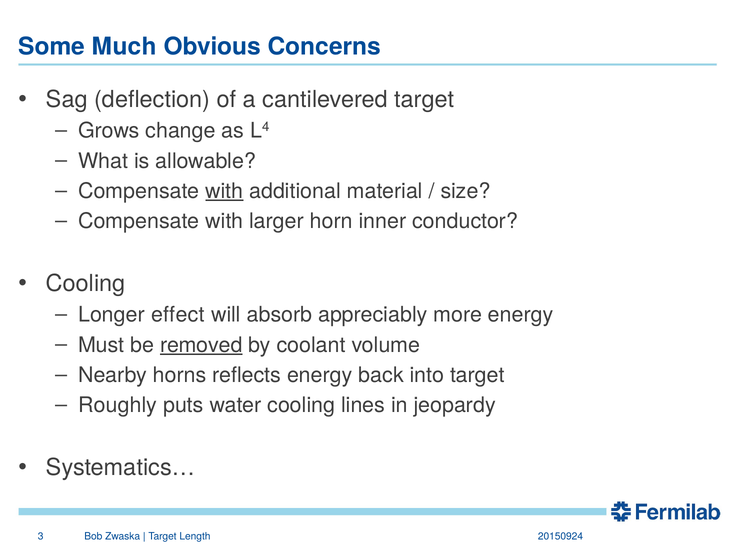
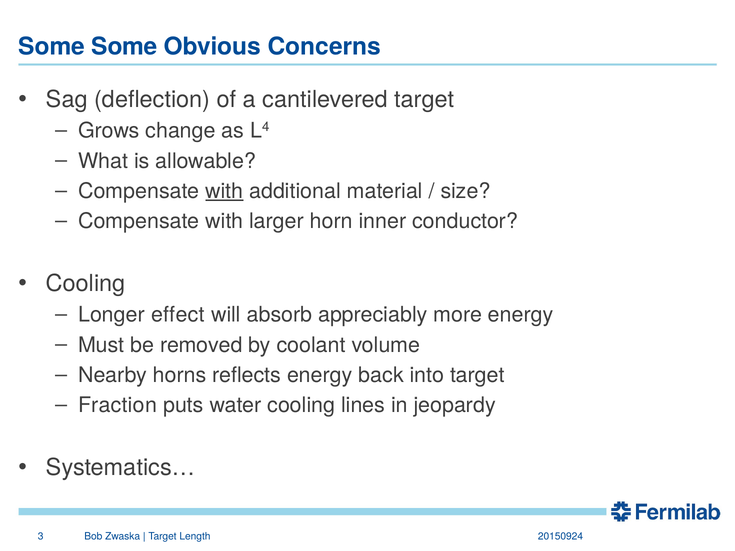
Some Much: Much -> Some (124, 47)
removed underline: present -> none (201, 345)
Roughly: Roughly -> Fraction (118, 406)
